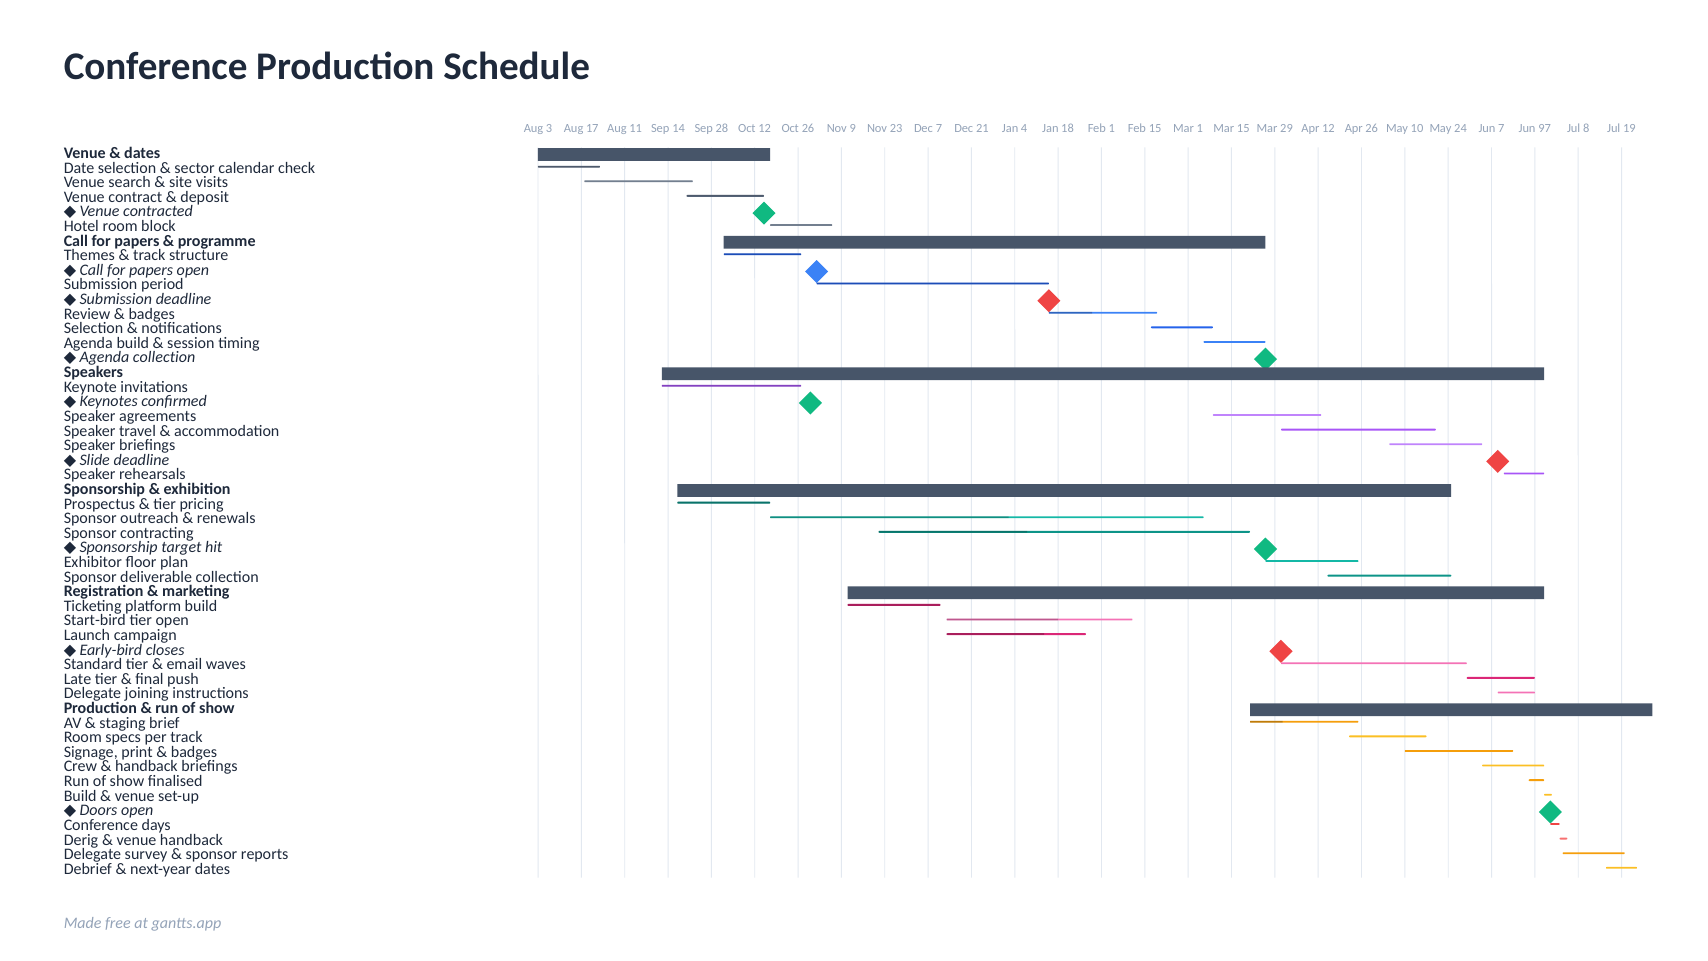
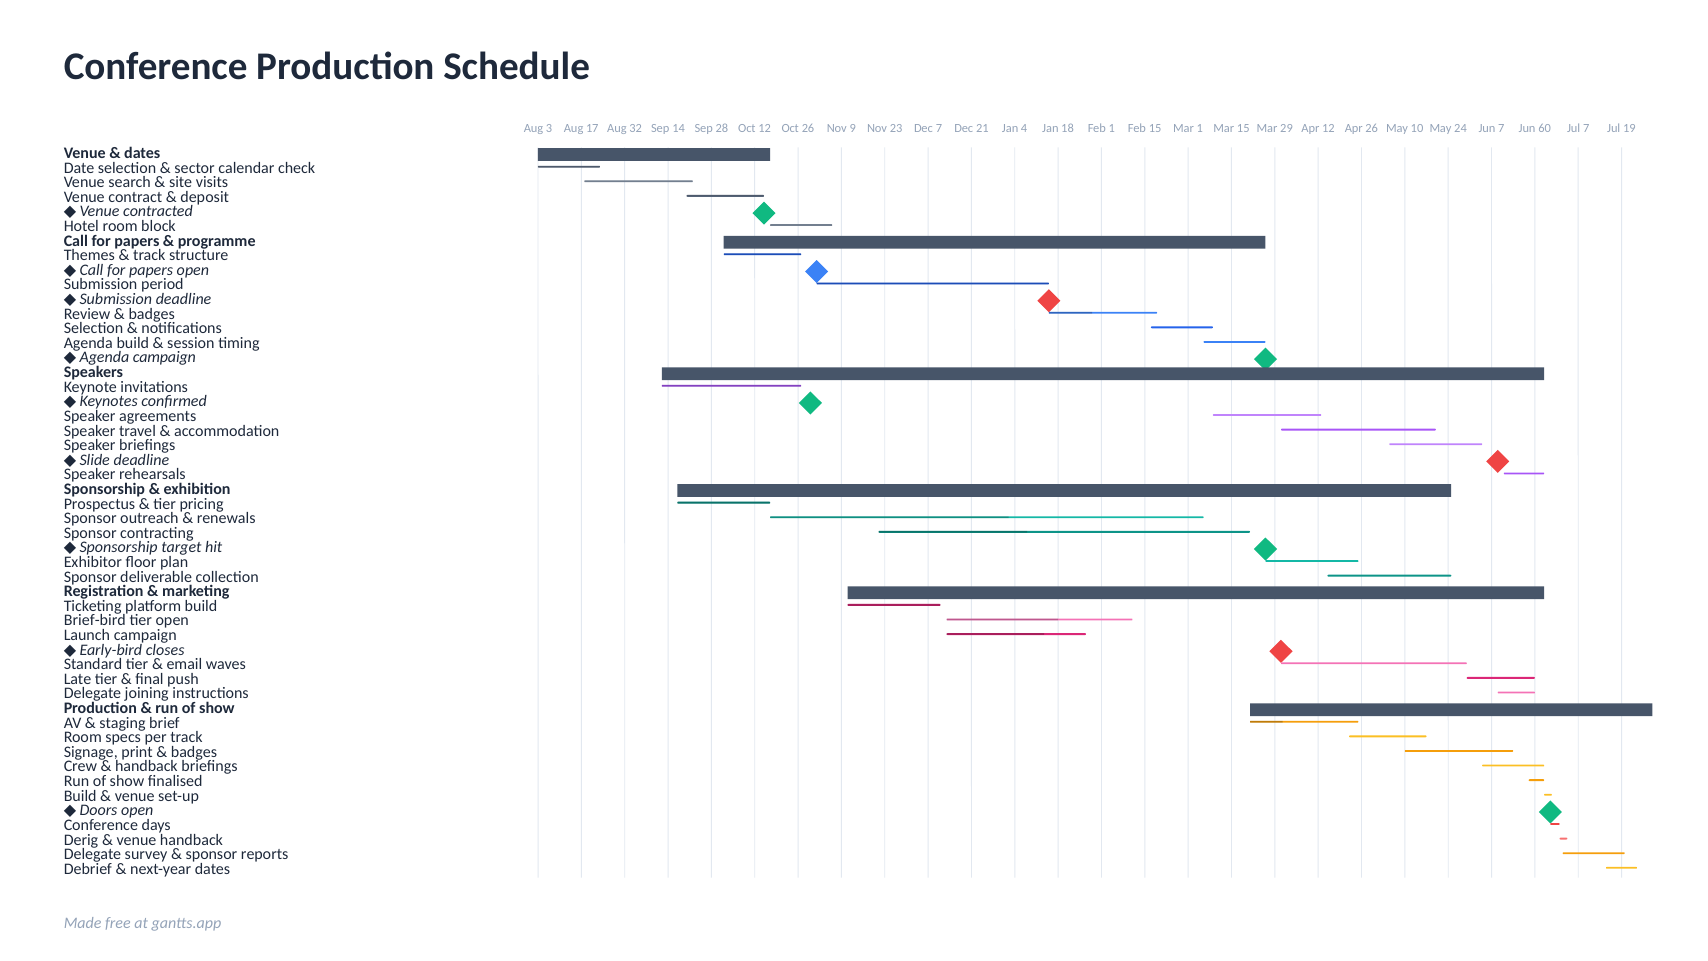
11: 11 -> 32 (636, 128)
97: 97 -> 60 (1545, 128)
Jul 8: 8 -> 7 (1586, 128)
collection: collection -> campaign (164, 358)
Start-bird: Start-bird -> Brief-bird (95, 620)
